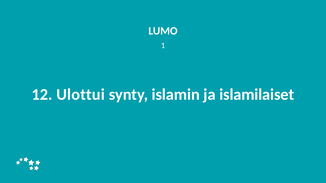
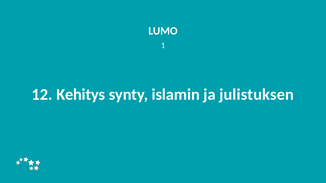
Ulottui: Ulottui -> Kehitys (81, 95)
islamilaiset: islamilaiset -> julistuksen (257, 95)
